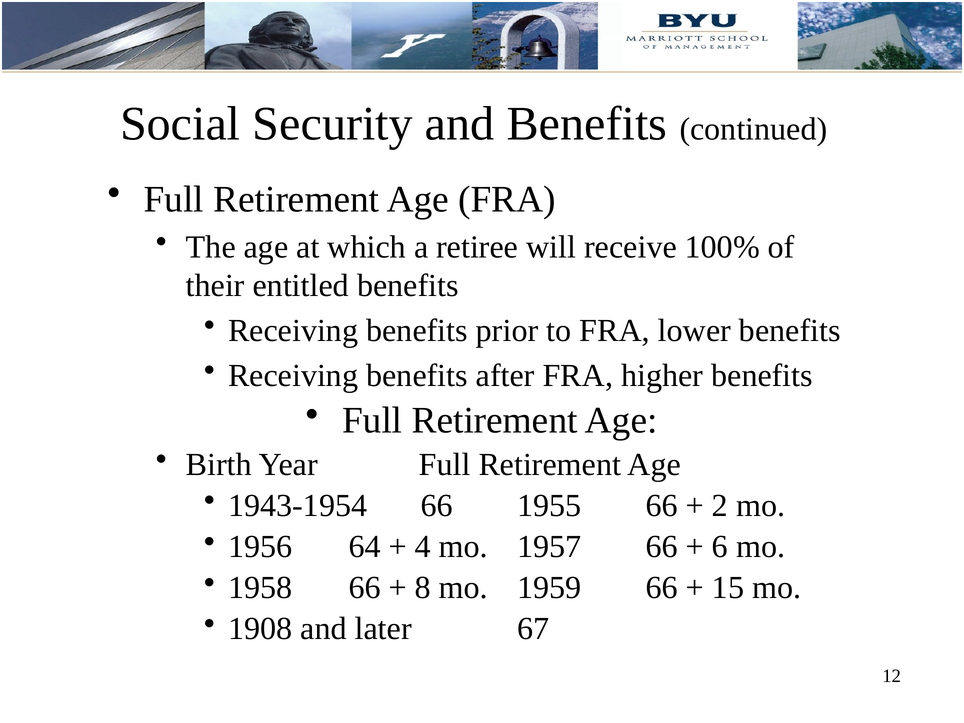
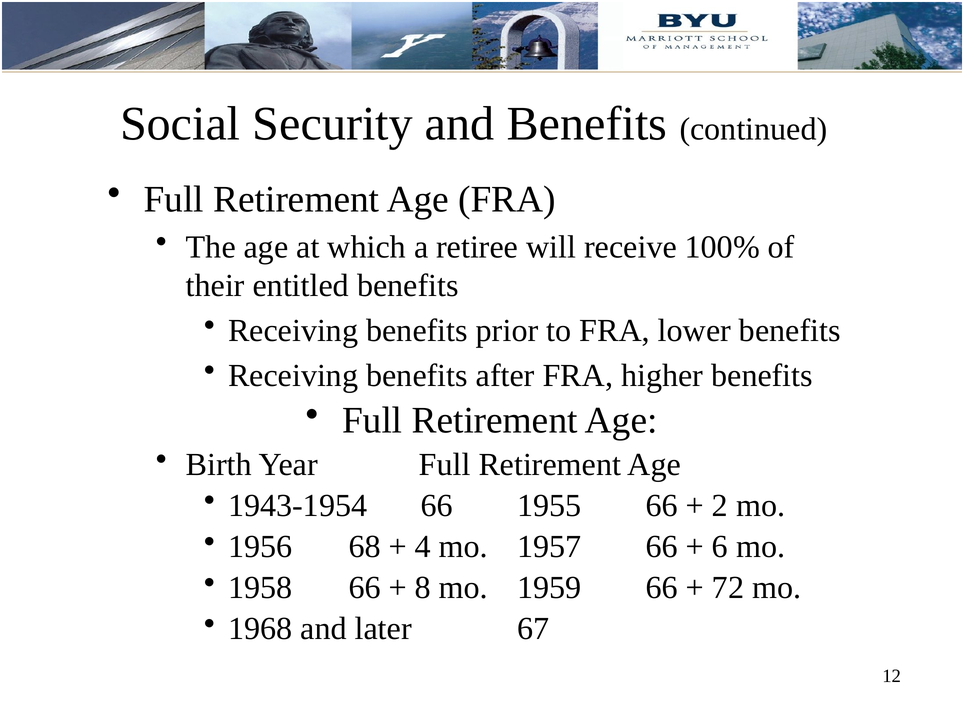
64: 64 -> 68 (365, 547)
15: 15 -> 72 (728, 588)
1908: 1908 -> 1968 (260, 629)
